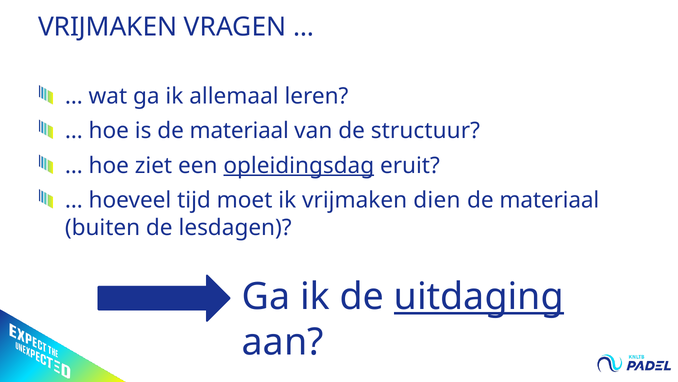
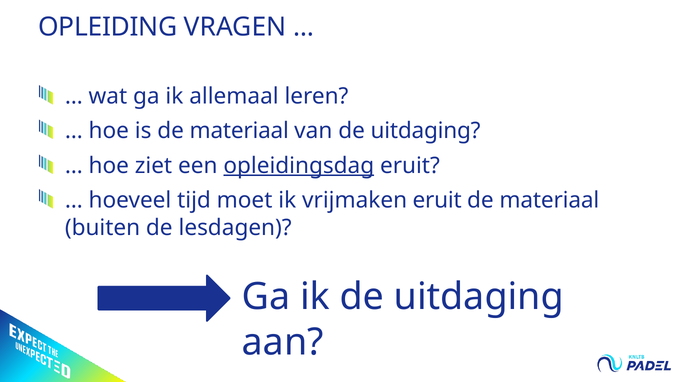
VRIJMAKEN: VRIJMAKEN -> OPLEIDING (108, 27)
van de structuur: structuur -> uitdaging (426, 131)
vrijmaken dien: dien -> eruit (437, 200)
uitdaging underline: present -> none (479, 296)
